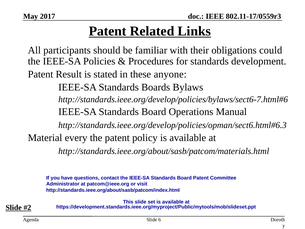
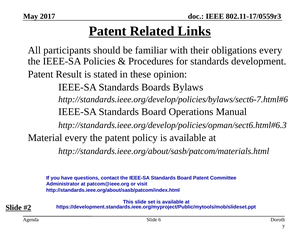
obligations could: could -> every (271, 50)
anyone: anyone -> opinion (170, 74)
